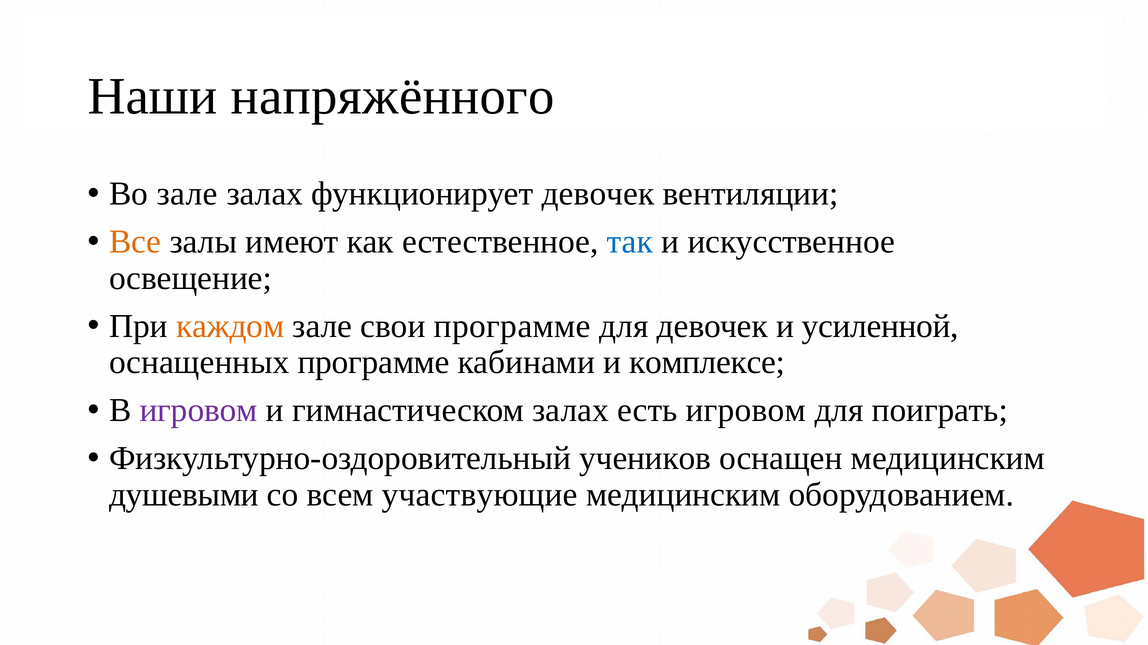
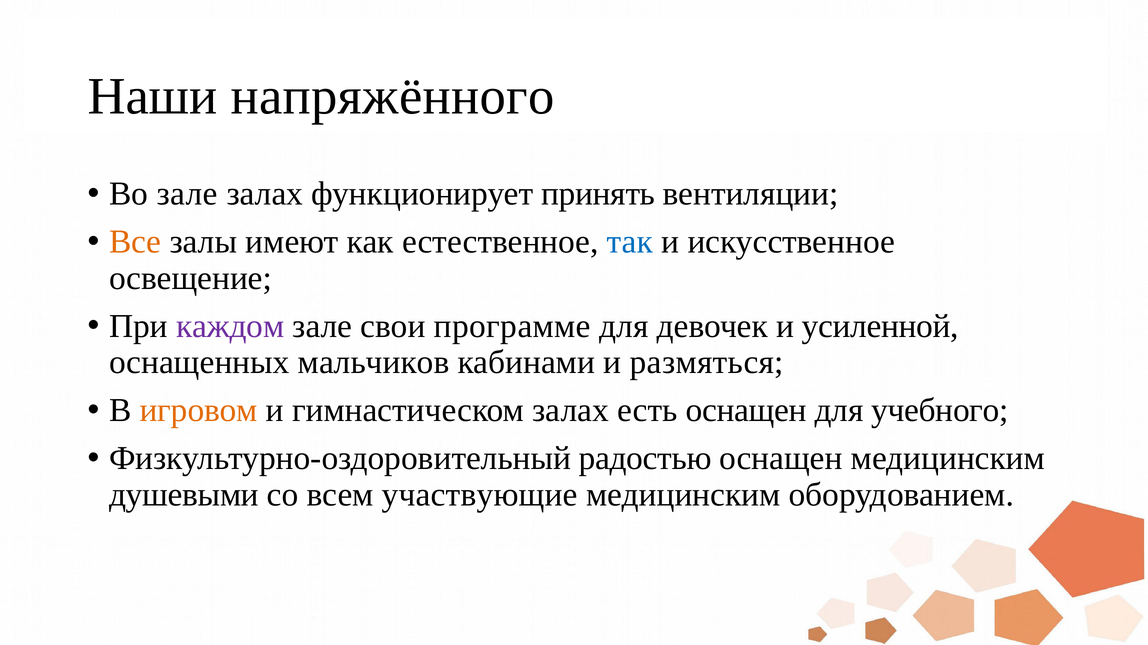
функционирует девочек: девочек -> принять (598, 194)
каждом colour: orange -> purple (230, 327)
оснащенных программе: программе -> мальчиков (374, 363)
комплексе: комплексе -> размяться (707, 363)
игровом colour: purple -> orange (199, 411)
есть игровом: игровом -> оснащен (746, 411)
поиграть: поиграть -> учебного (940, 411)
учеников: учеников -> радостью (645, 459)
